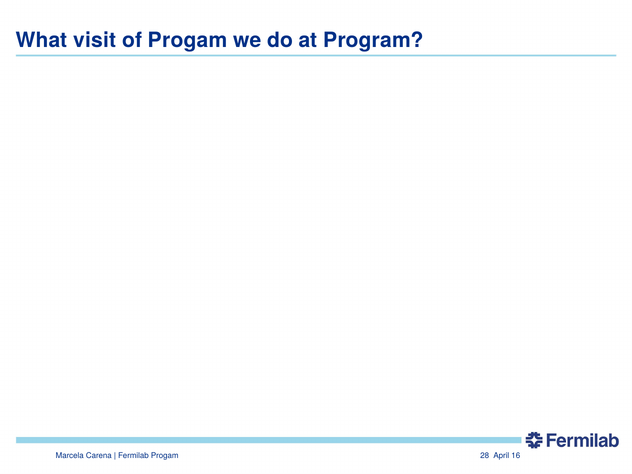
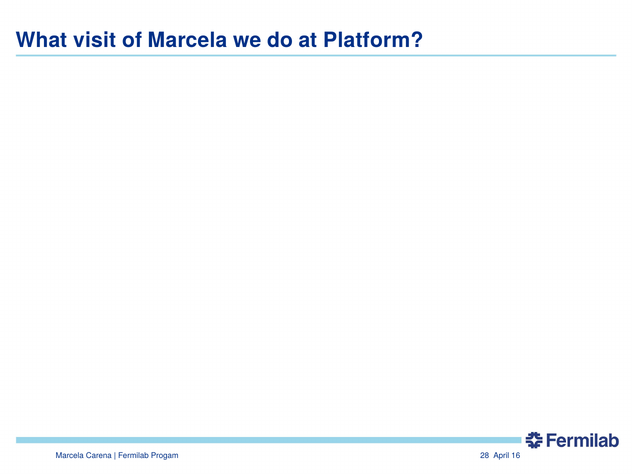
of Progam: Progam -> Marcela (188, 40)
Program: Program -> Platform (374, 40)
